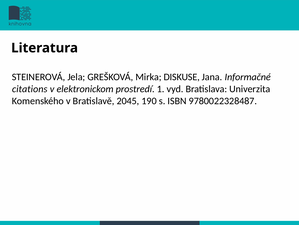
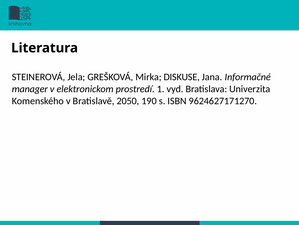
citations: citations -> manager (30, 89)
2045: 2045 -> 2050 (128, 101)
9780022328487: 9780022328487 -> 9624627171270 (223, 101)
